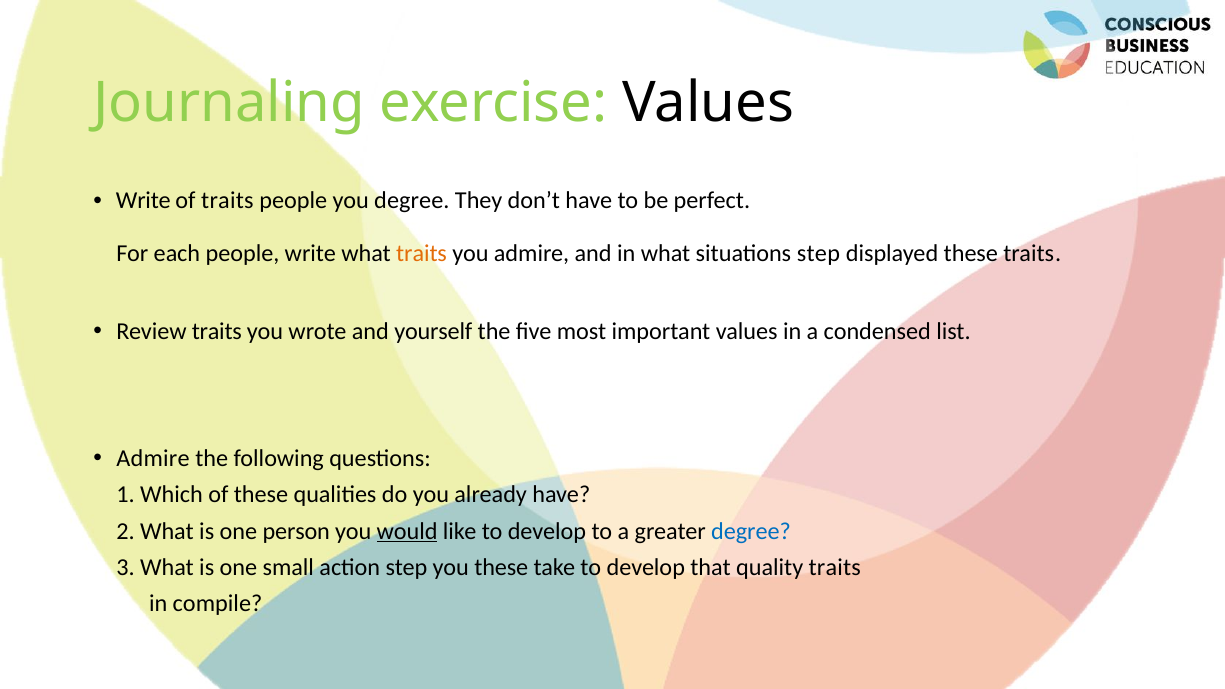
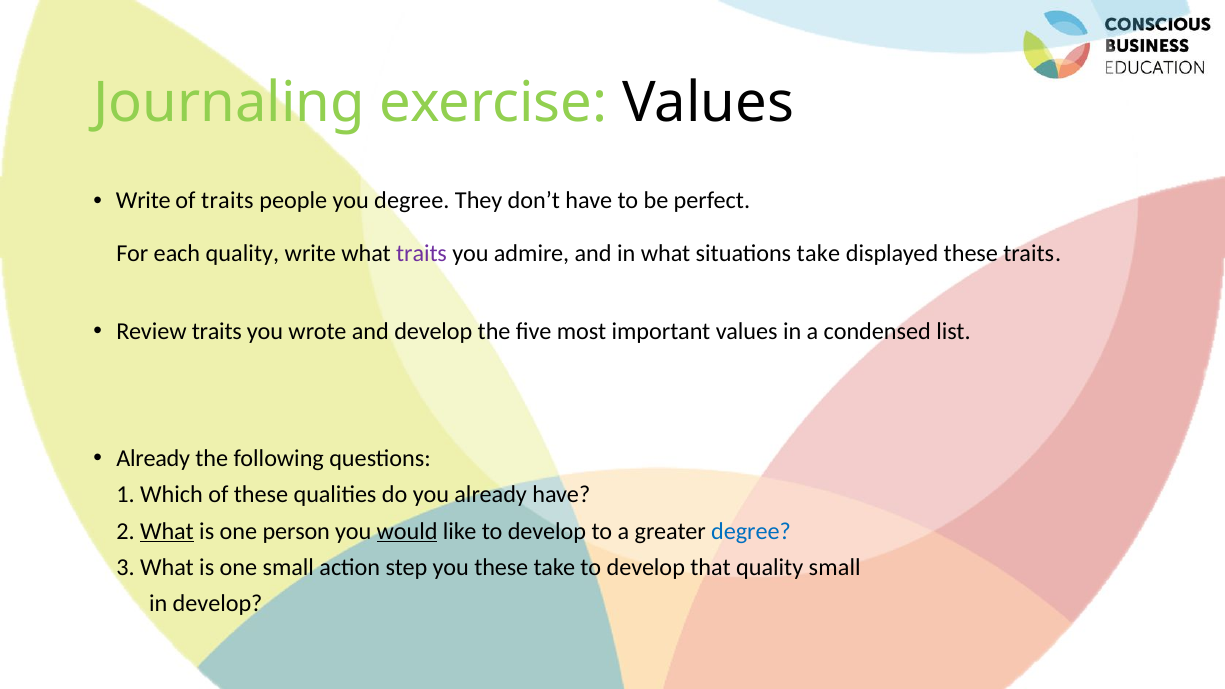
each people: people -> quality (242, 253)
traits colour: orange -> purple (422, 253)
situations step: step -> take (818, 253)
and yourself: yourself -> develop (433, 331)
Admire: Admire -> Already (153, 459)
What underline: none -> present (167, 531)
quality traits: traits -> small (835, 568)
in compile: compile -> develop (218, 604)
